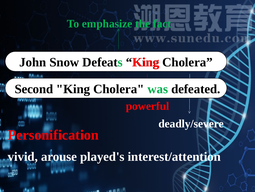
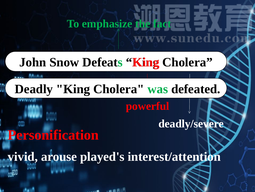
Second: Second -> Deadly (34, 89)
